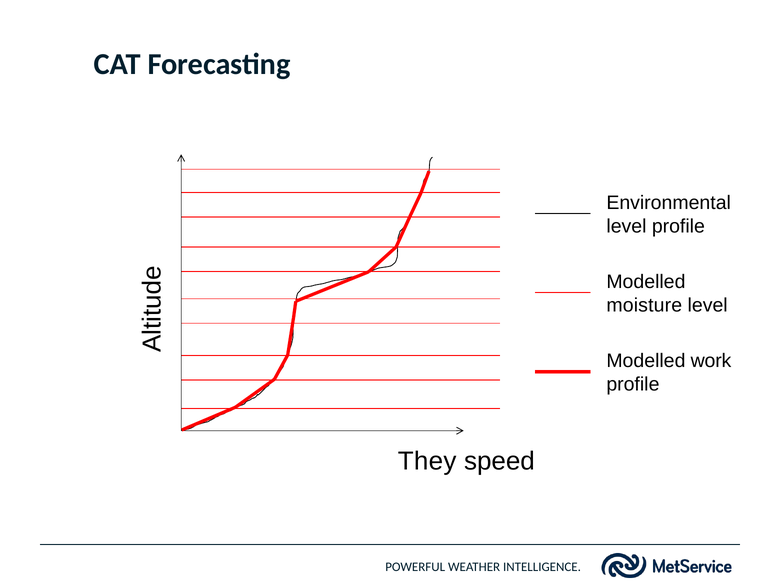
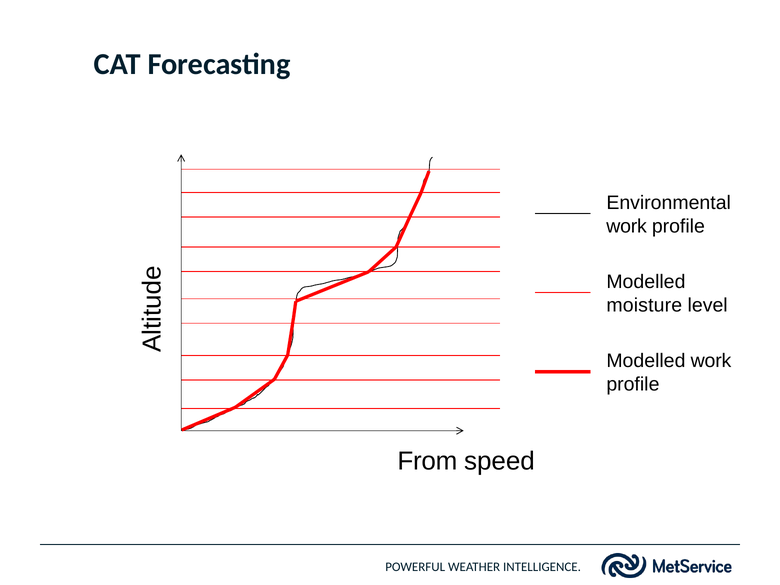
level: level -> work (627, 226)
They: They -> From (427, 461)
